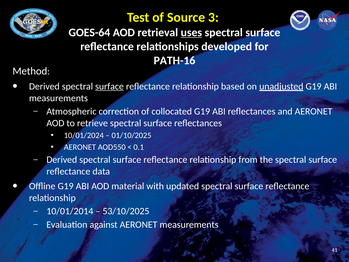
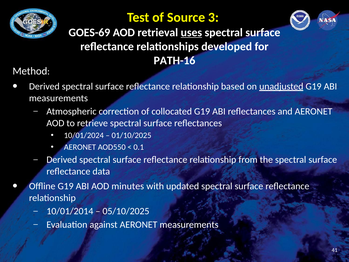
GOES-64: GOES-64 -> GOES-69 (89, 32)
surface underline: present -> none (109, 86)
material: material -> minutes (128, 186)
53/10/2025: 53/10/2025 -> 05/10/2025 (126, 211)
